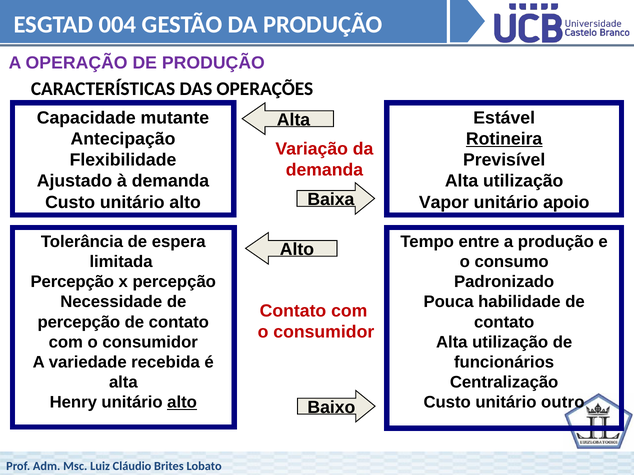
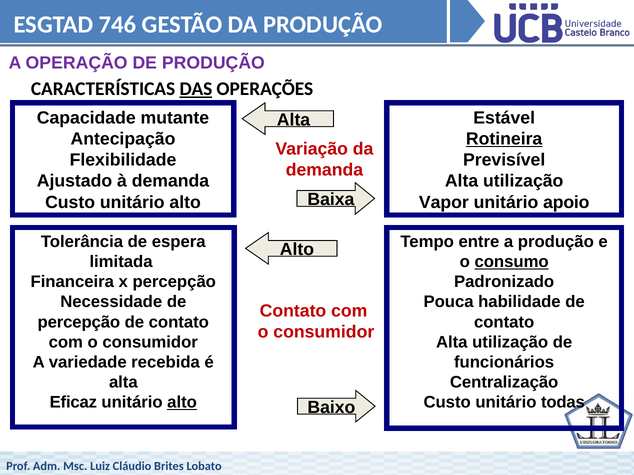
004: 004 -> 746 (118, 25)
DAS underline: none -> present (196, 89)
consumo underline: none -> present (512, 262)
Percepção: Percepção -> Financeira (72, 282)
Henry: Henry -> Eficaz (73, 403)
outro: outro -> todas (563, 403)
